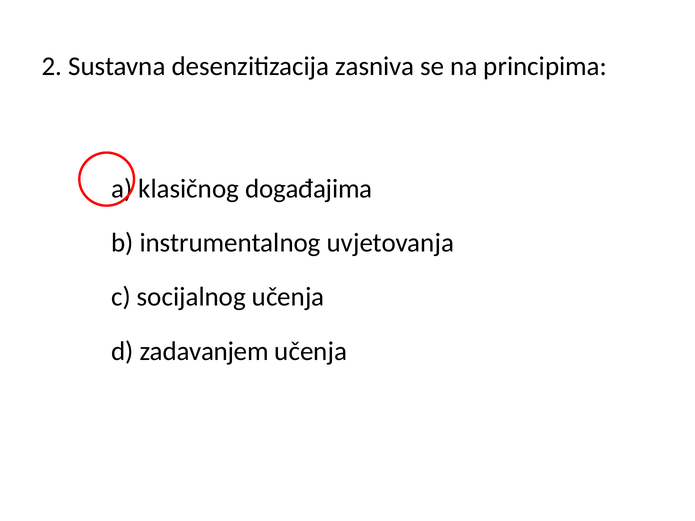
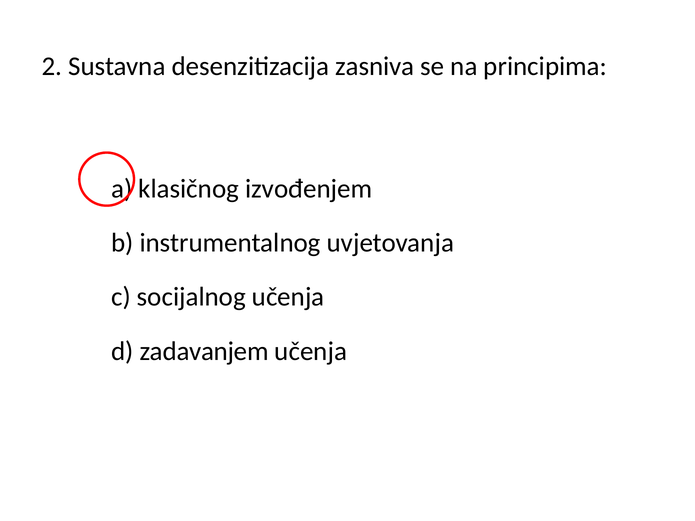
događajima: događajima -> izvođenjem (309, 189)
